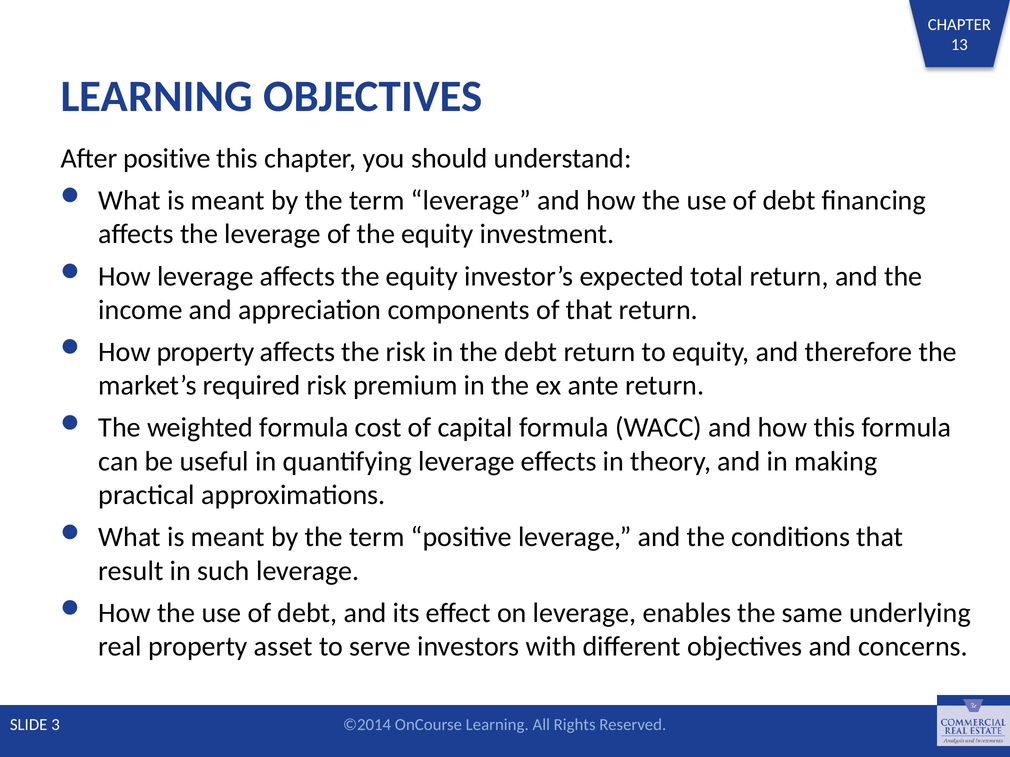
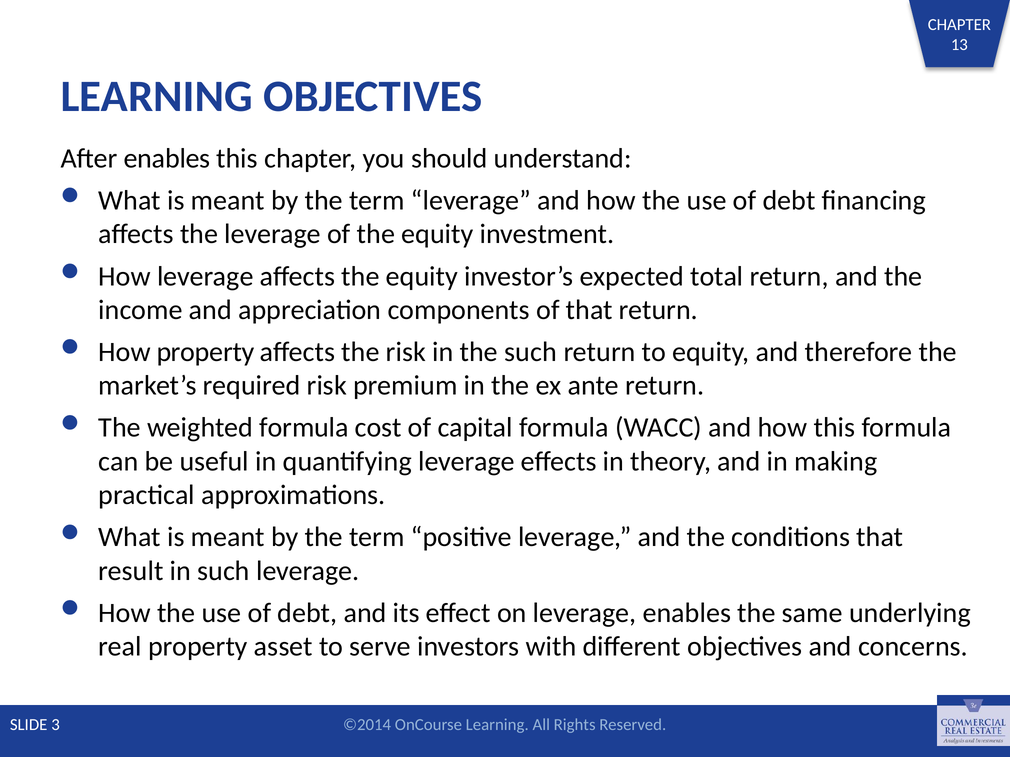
After positive: positive -> enables (167, 159)
the debt: debt -> such (531, 352)
